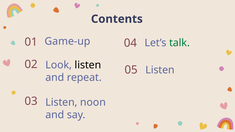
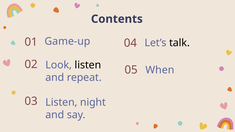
talk colour: green -> black (180, 43)
05 Listen: Listen -> When (160, 70)
noon: noon -> night (93, 102)
